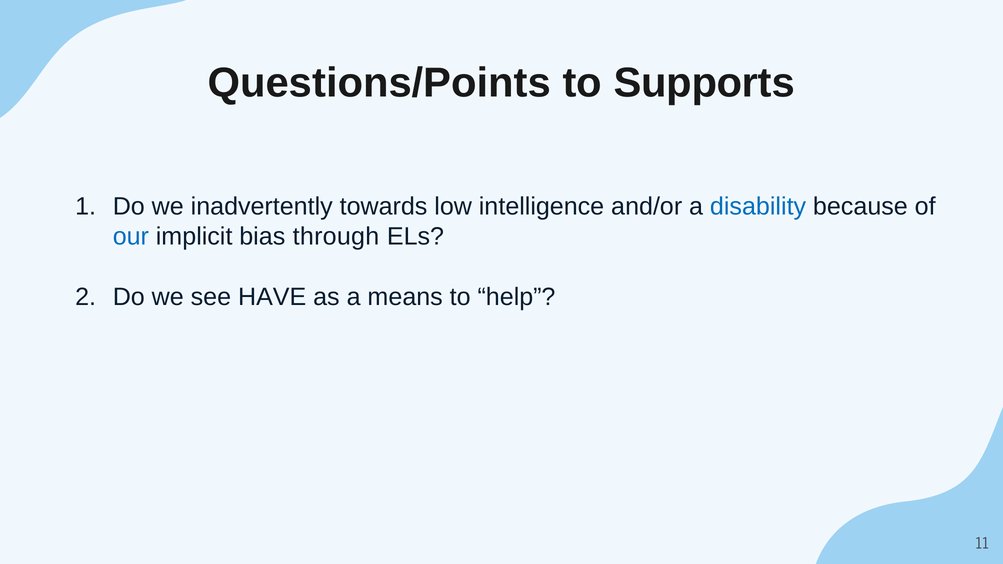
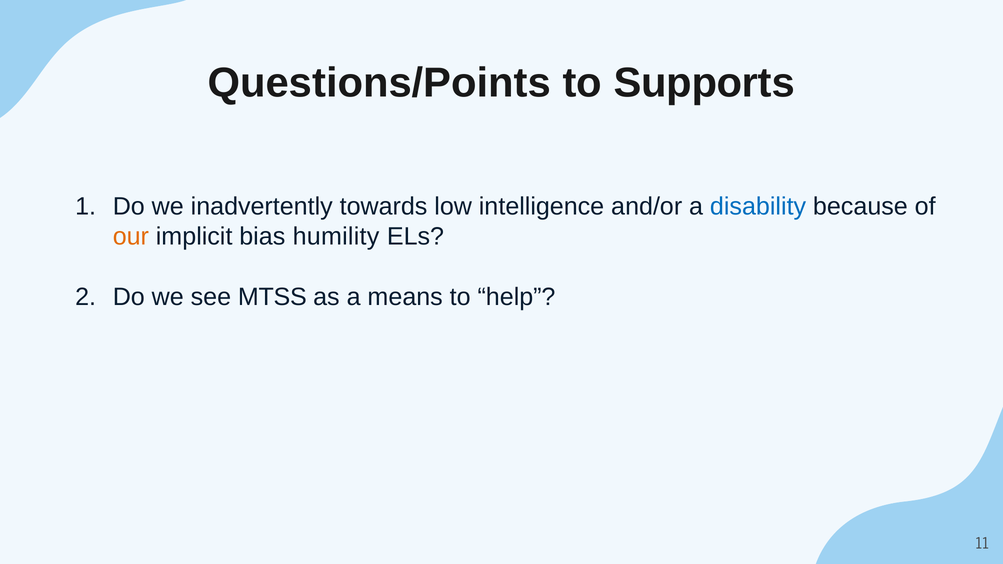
our colour: blue -> orange (131, 237)
through: through -> humility (336, 237)
HAVE: HAVE -> MTSS (272, 297)
